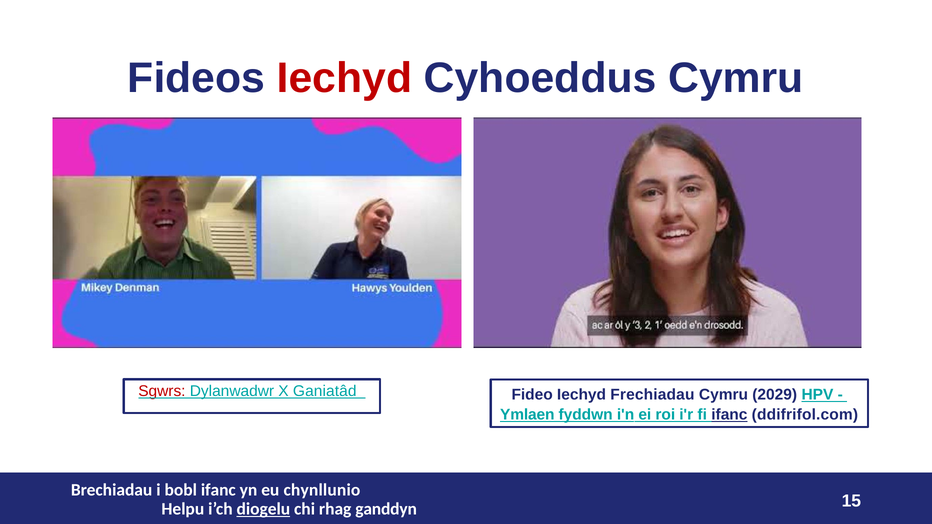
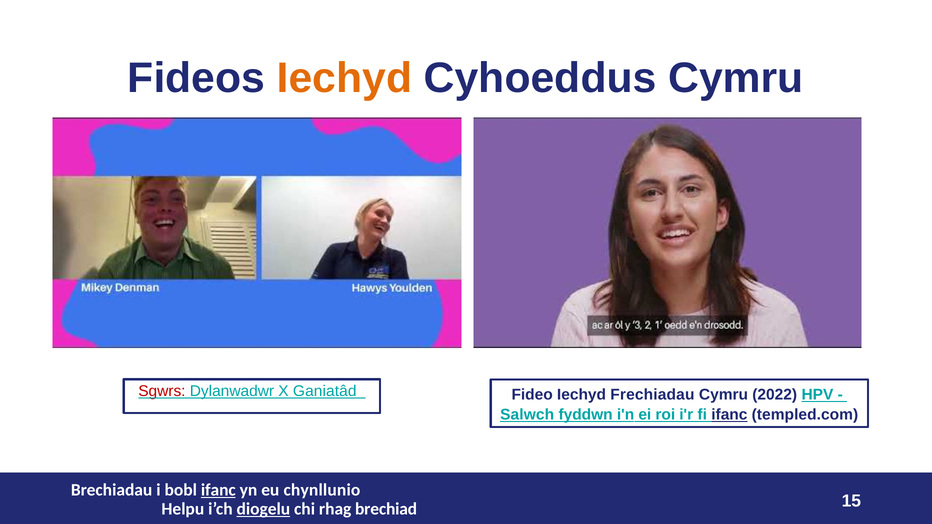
Iechyd colour: red -> orange (344, 78)
2029: 2029 -> 2022 (775, 395)
Ymlaen: Ymlaen -> Salwch (527, 415)
ddifrifol.com: ddifrifol.com -> templed.com (805, 415)
ifanc underline: none -> present (218, 490)
ganddyn: ganddyn -> brechiad (386, 509)
